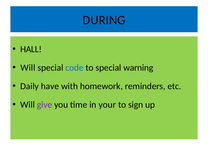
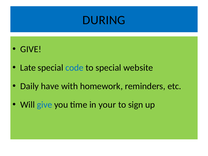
HALL: HALL -> GIVE (31, 49)
Will: Will -> Late (28, 68)
warning: warning -> website (138, 68)
give colour: purple -> blue (45, 105)
